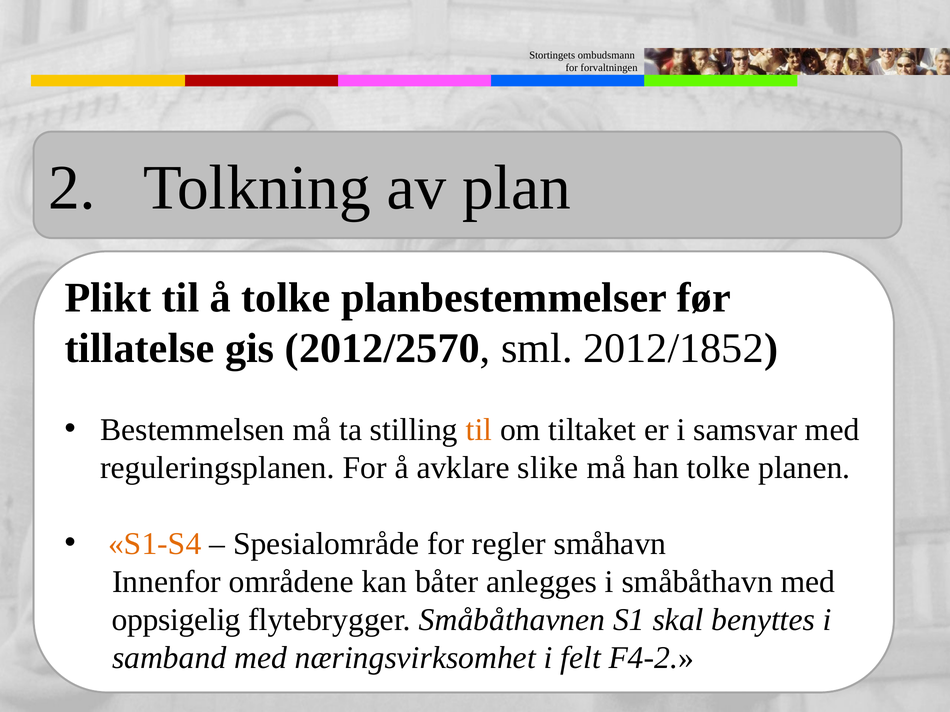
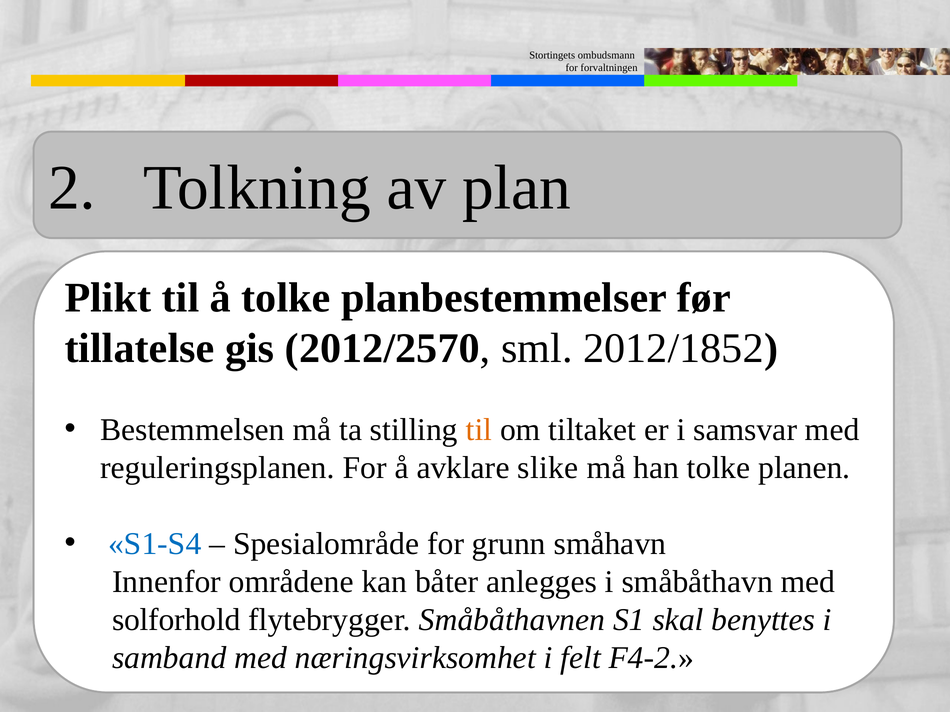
S1-S4 colour: orange -> blue (155, 544)
regler: regler -> grunn (509, 544)
oppsigelig: oppsigelig -> solforhold (176, 620)
